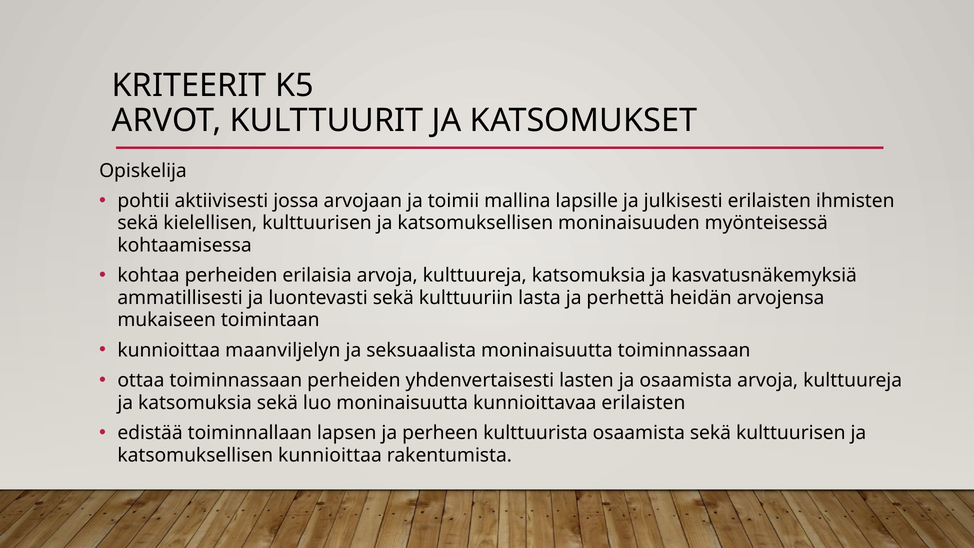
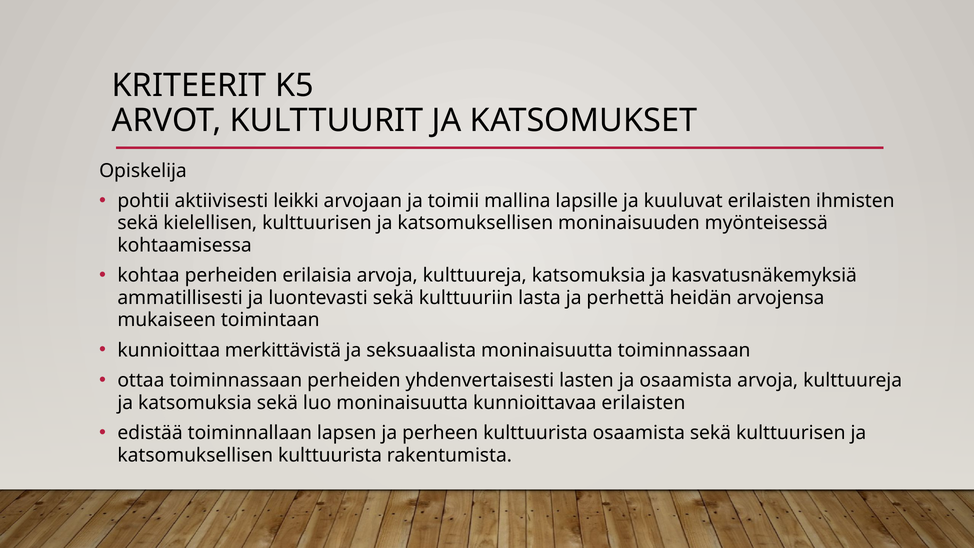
jossa: jossa -> leikki (296, 201)
julkisesti: julkisesti -> kuuluvat (683, 201)
maanviljelyn: maanviljelyn -> merkittävistä (283, 350)
katsomuksellisen kunnioittaa: kunnioittaa -> kulttuurista (330, 455)
